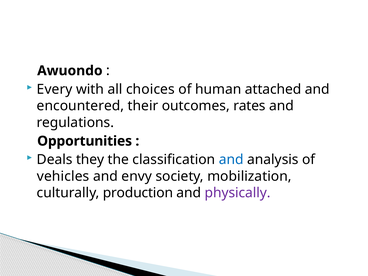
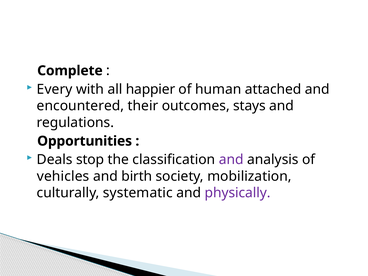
Awuondo: Awuondo -> Complete (70, 71)
choices: choices -> happier (150, 89)
rates: rates -> stays (249, 106)
they: they -> stop (90, 160)
and colour: blue -> purple (231, 160)
envy: envy -> birth (137, 176)
production: production -> systematic (138, 193)
